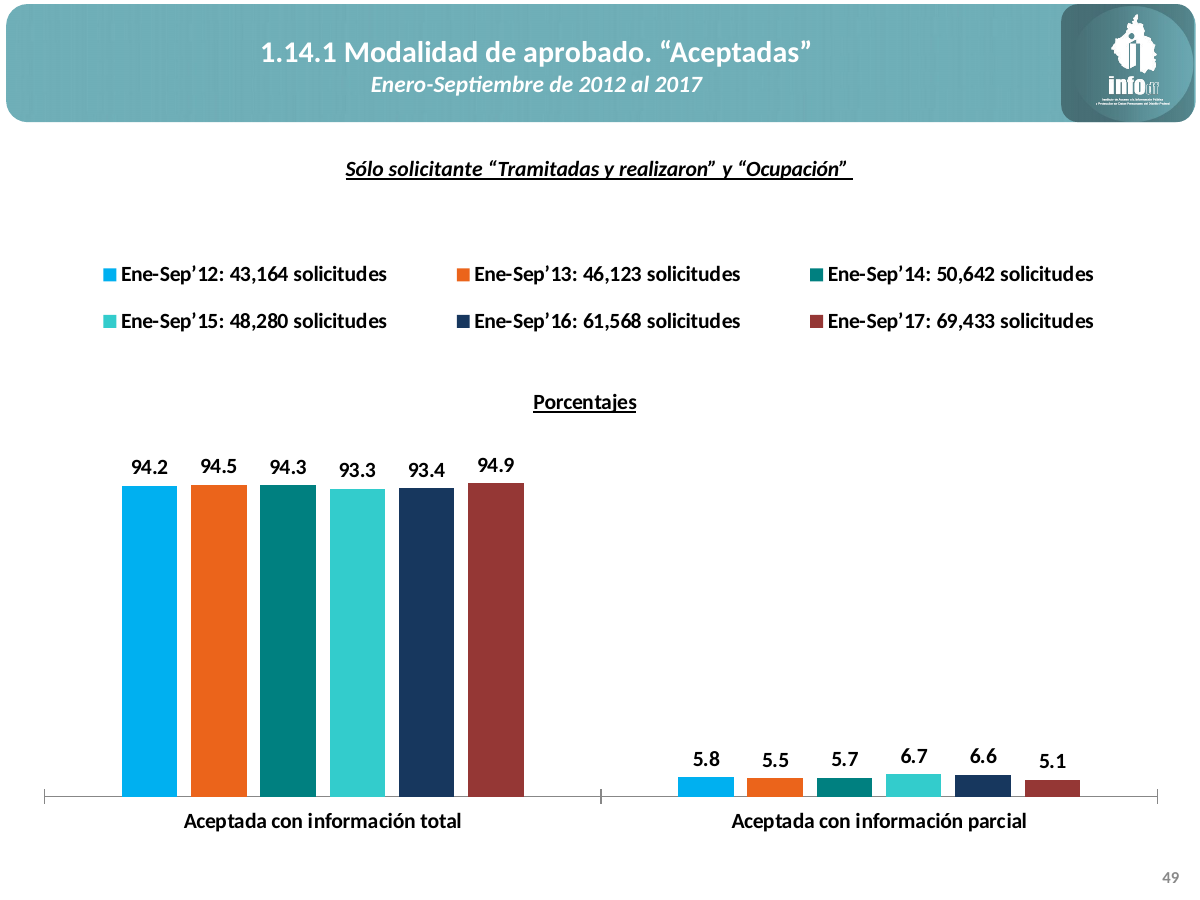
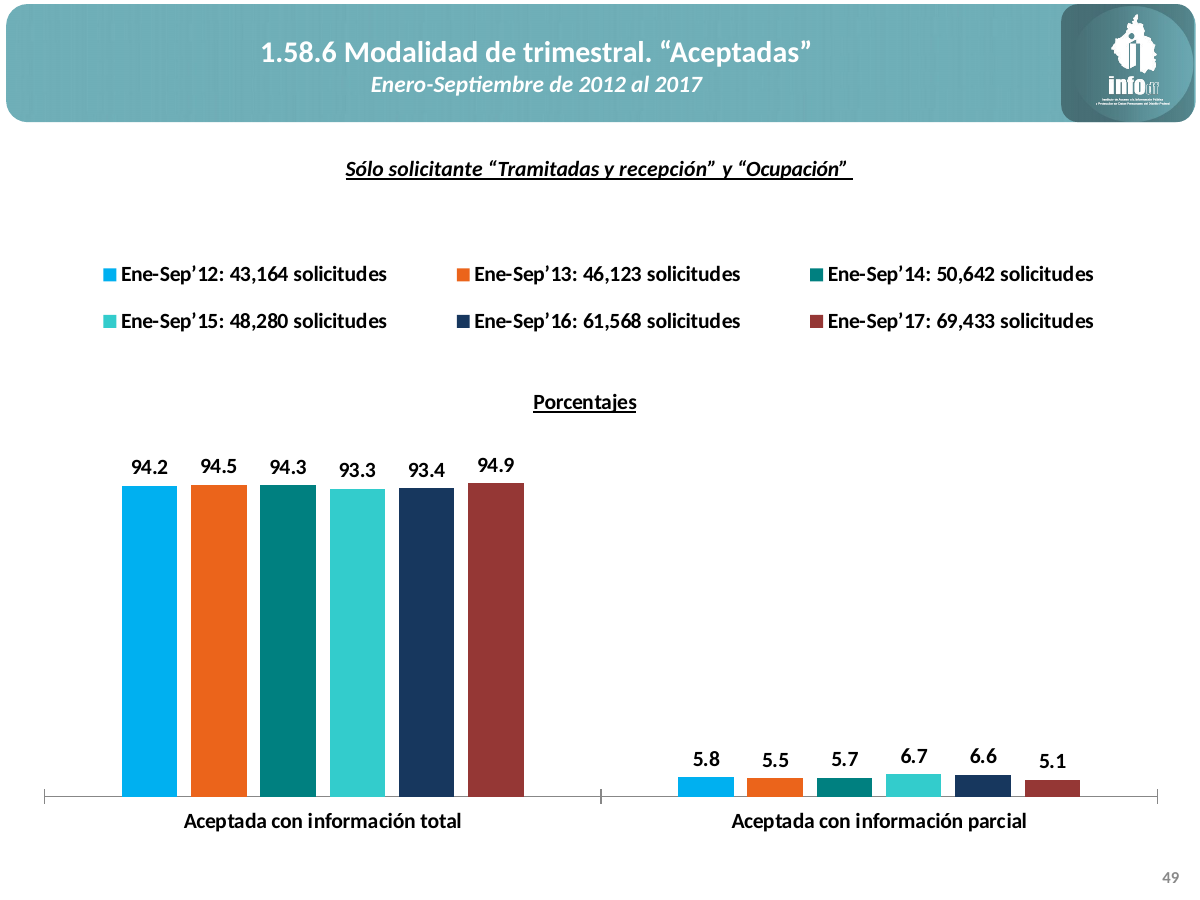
1.14.1: 1.14.1 -> 1.58.6 (299, 53)
aprobado: aprobado -> trimestral (588, 53)
realizaron: realizaron -> recepción (668, 169)
